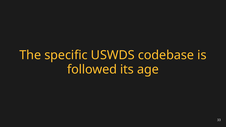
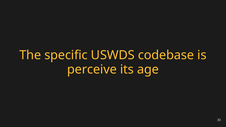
followed: followed -> perceive (92, 69)
